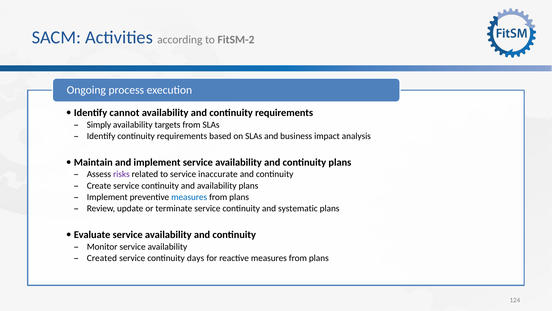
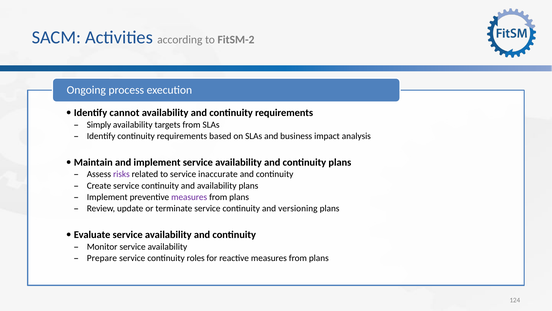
measures colour: blue -> purple (189, 197)
systematic: systematic -> versioning (298, 208)
Created: Created -> Prepare (102, 258)
days: days -> roles (196, 258)
